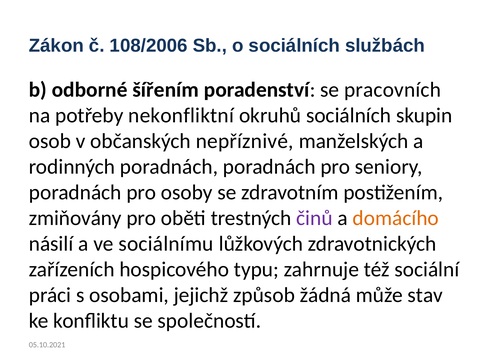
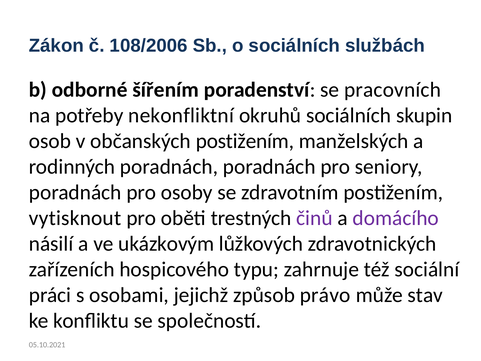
občanských nepříznivé: nepříznivé -> postižením (245, 141)
zmiňovány: zmiňovány -> vytisknout (75, 218)
domácího colour: orange -> purple (396, 218)
sociálnímu: sociálnímu -> ukázkovým (166, 244)
žádná: žádná -> právo (325, 295)
